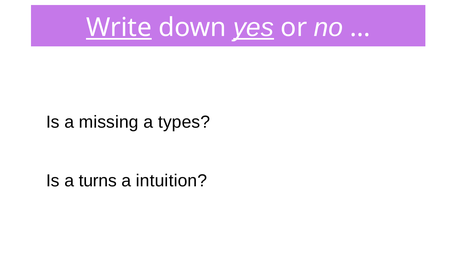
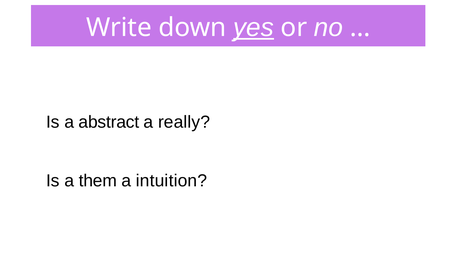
Write underline: present -> none (119, 28)
missing: missing -> abstract (109, 122)
types: types -> really (184, 122)
turns: turns -> them (98, 181)
